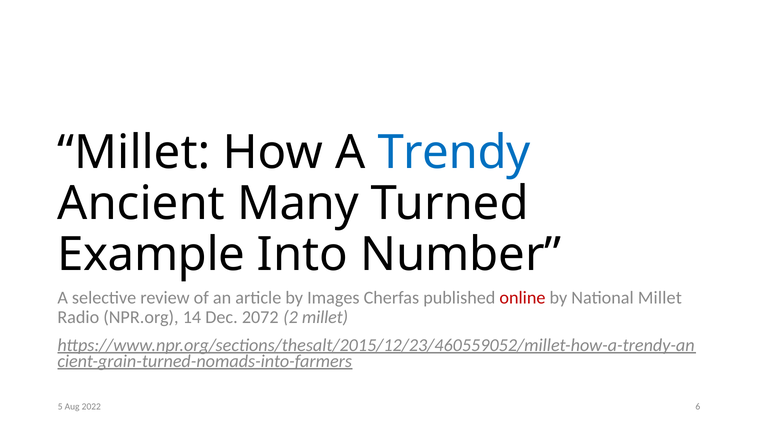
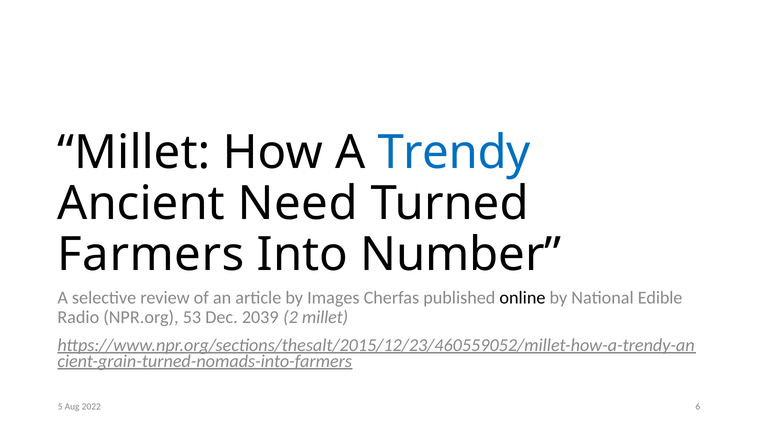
Many: Many -> Need (298, 204)
Example: Example -> Farmers (151, 255)
online colour: red -> black (522, 298)
National Millet: Millet -> Edible (660, 298)
14: 14 -> 53 (192, 317)
2072: 2072 -> 2039 (260, 317)
